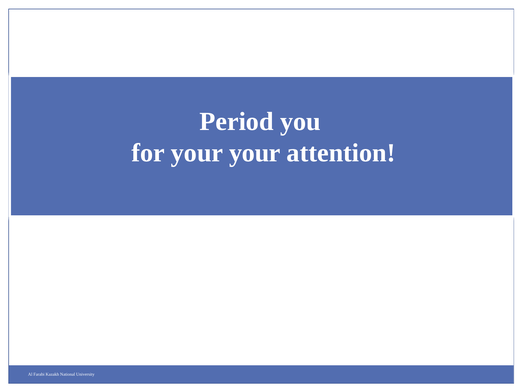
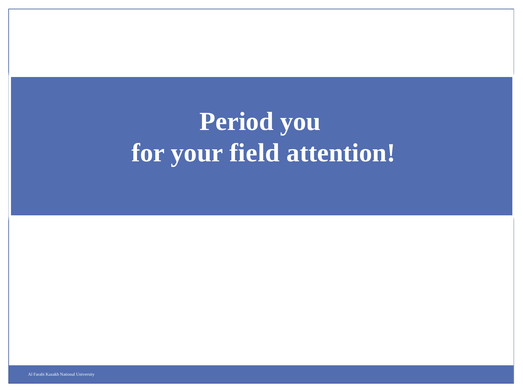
your your: your -> field (255, 153)
